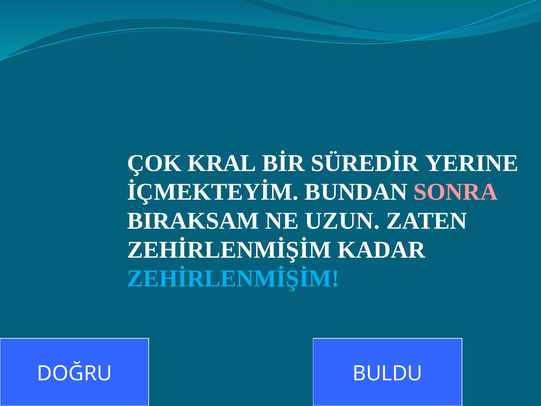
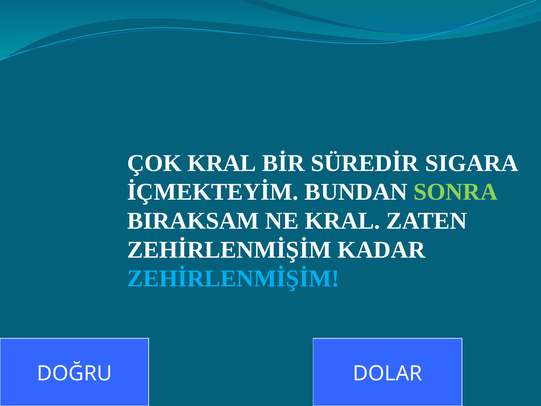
YERINE: YERINE -> SIGARA (472, 163)
SONRA colour: pink -> light green (456, 192)
NE UZUN: UZUN -> KRAL (342, 221)
BULDU: BULDU -> DOLAR (387, 373)
